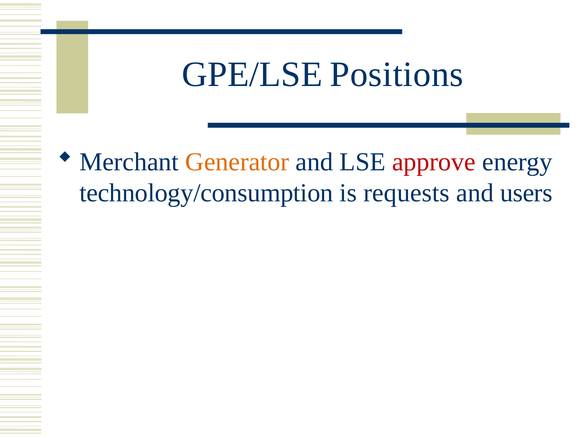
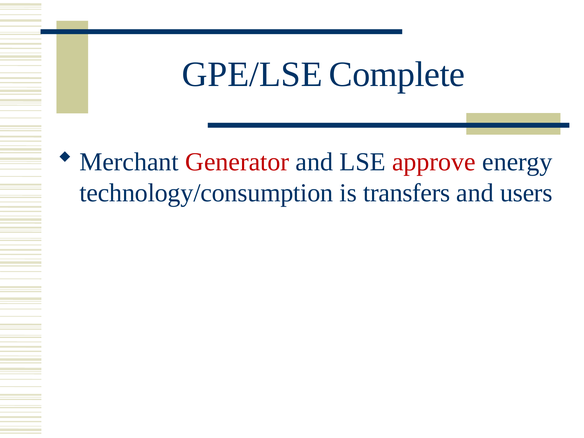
Positions: Positions -> Complete (397, 75)
Generator colour: orange -> red (237, 162)
requests: requests -> transfers (407, 193)
